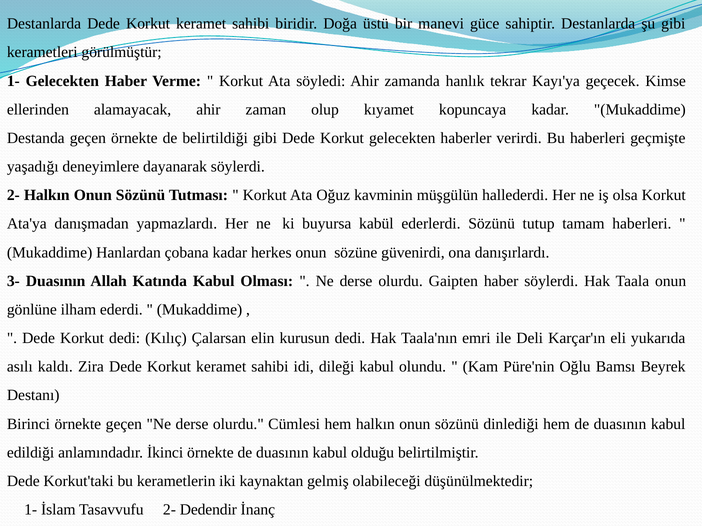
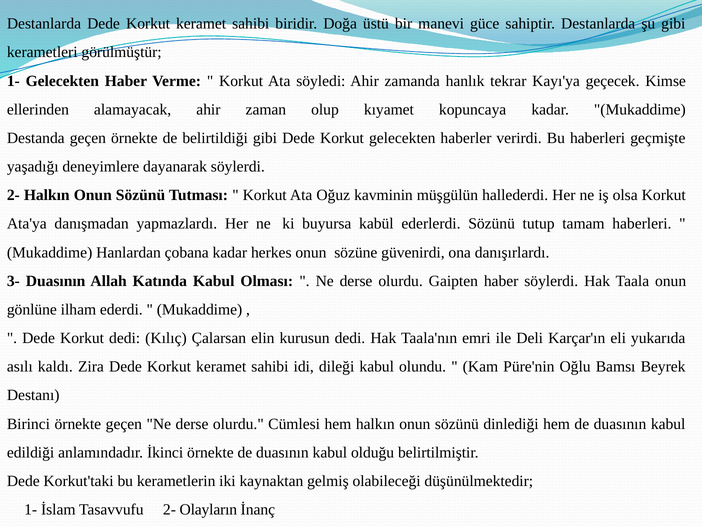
Dedendir: Dedendir -> Olayların (208, 510)
